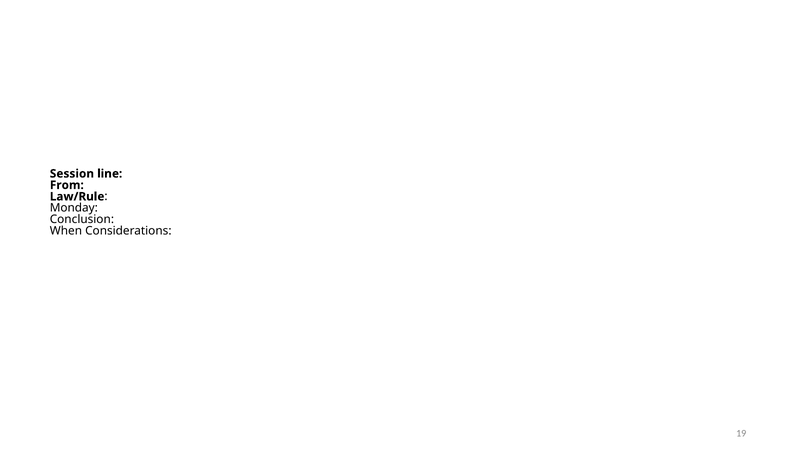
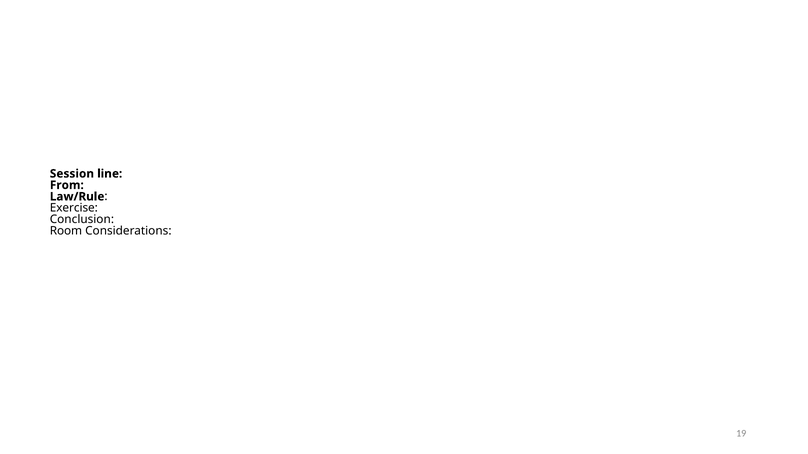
Monday: Monday -> Exercise (74, 208)
When: When -> Room (66, 231)
